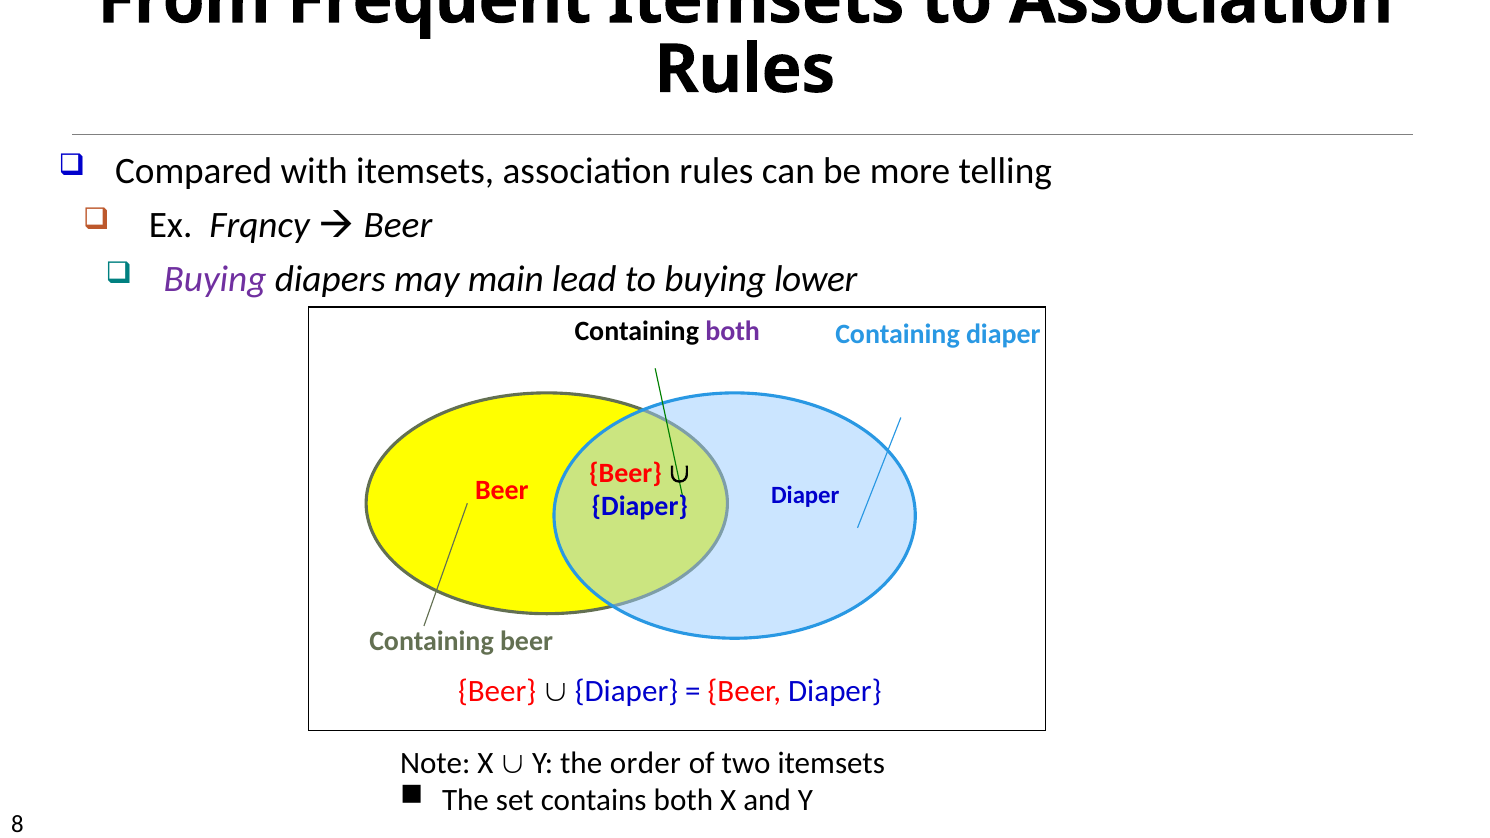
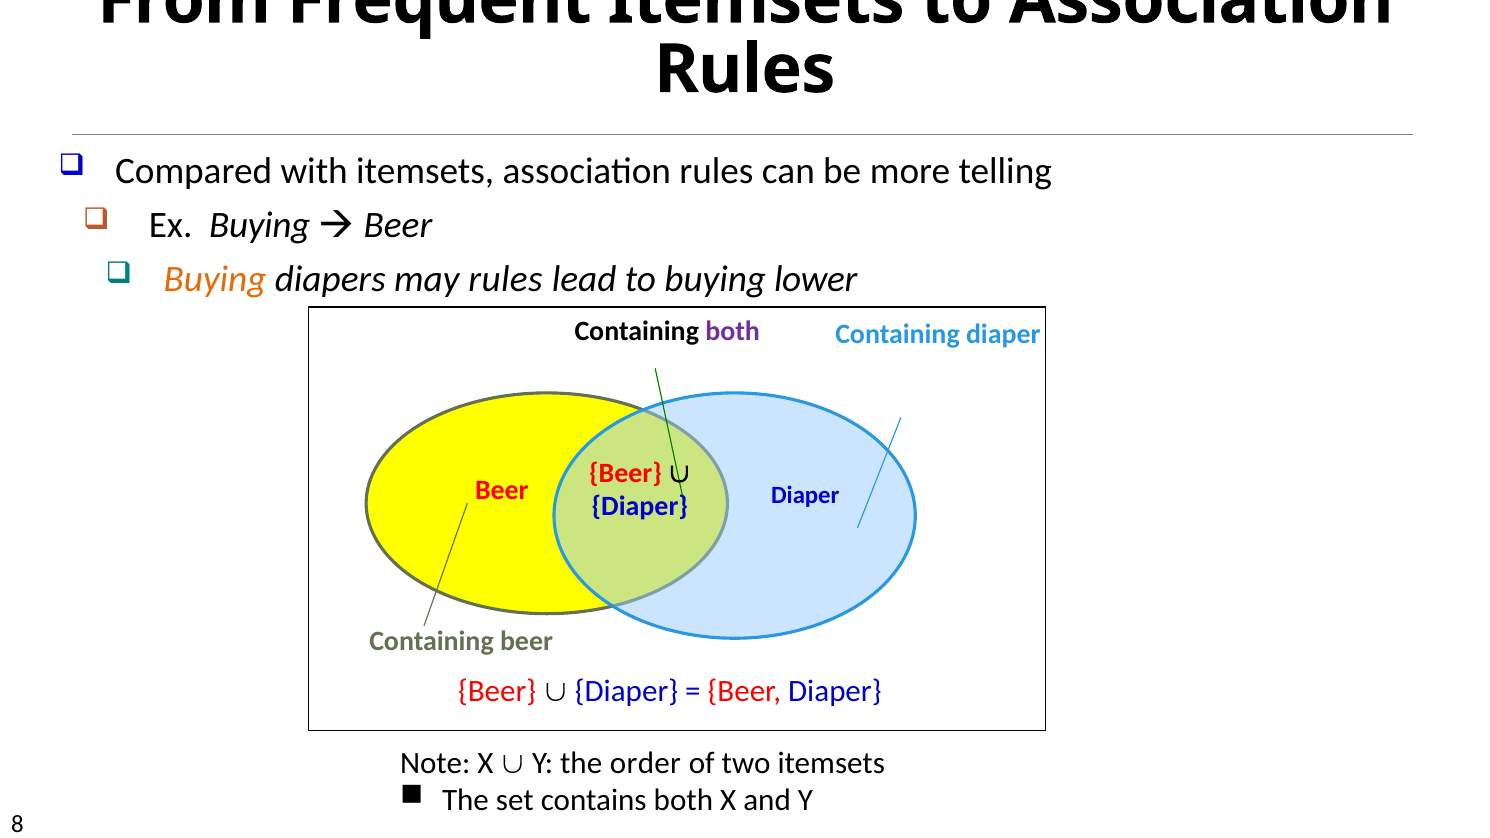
Ex Frqncy: Frqncy -> Buying (260, 225)
Buying colour: purple -> orange (215, 279)
may main: main -> rules (506, 279)
